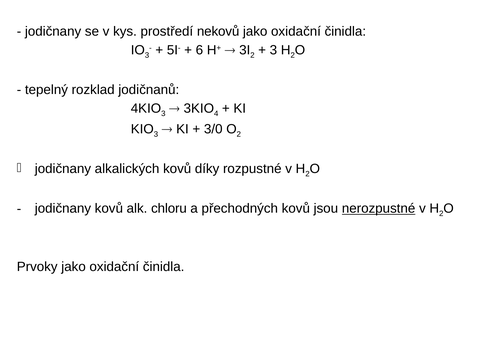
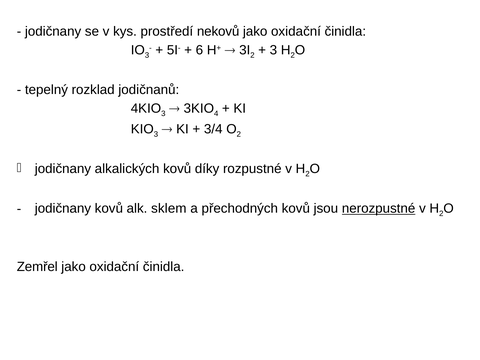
3/0: 3/0 -> 3/4 (213, 129)
chloru: chloru -> sklem (169, 208)
Prvoky: Prvoky -> Zemřel (37, 267)
